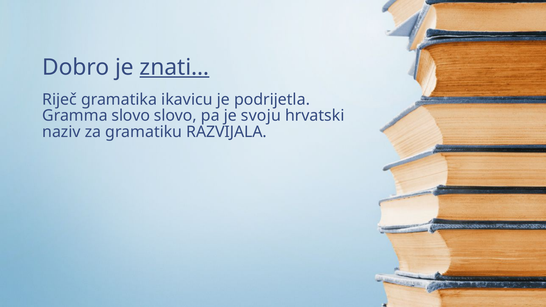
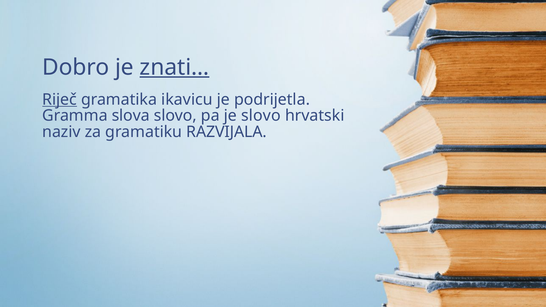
Riječ underline: none -> present (60, 100)
Gramma slovo: slovo -> slova (131, 116)
je svoju: svoju -> slovo (261, 116)
